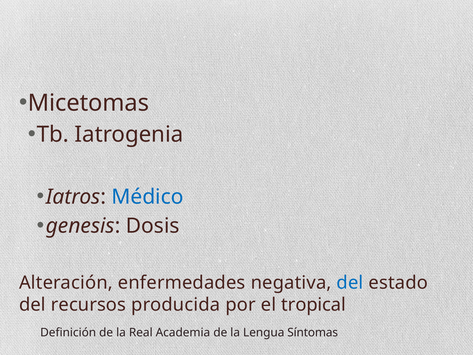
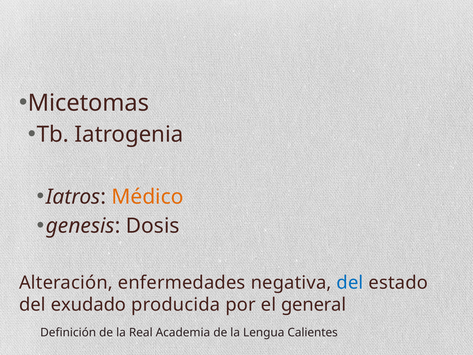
Médico colour: blue -> orange (147, 197)
recursos: recursos -> exudado (89, 304)
tropical: tropical -> general (314, 304)
Síntomas: Síntomas -> Calientes (313, 332)
